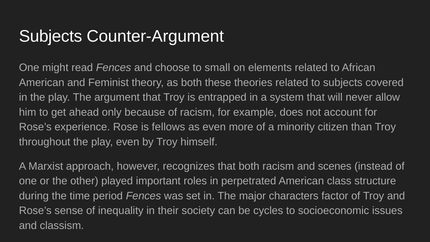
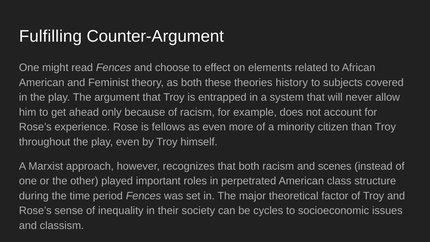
Subjects: Subjects -> Fulfilling (50, 36)
small: small -> effect (218, 68)
theories related: related -> history (292, 82)
characters: characters -> theoretical (294, 196)
